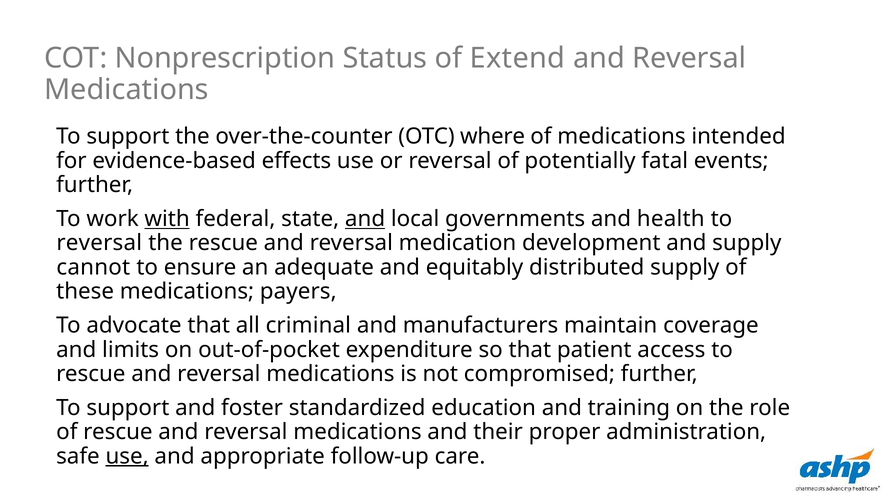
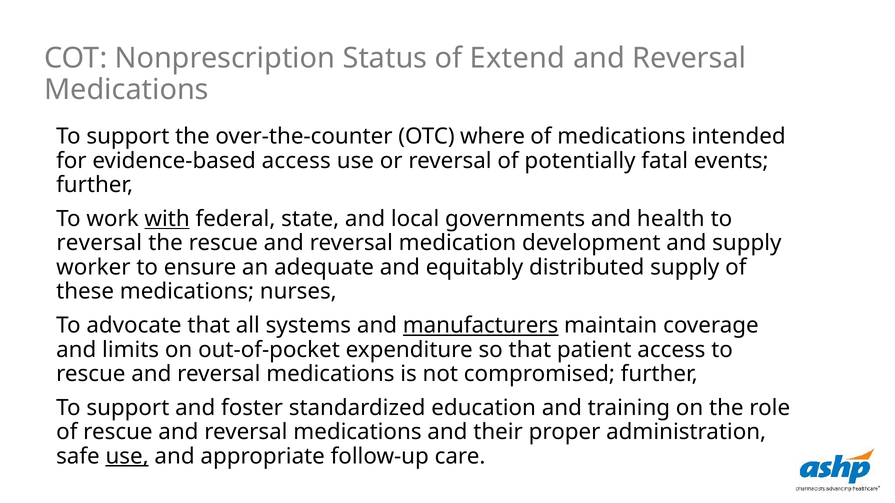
evidence-based effects: effects -> access (296, 161)
and underline: present -> none (365, 219)
cannot: cannot -> worker (93, 267)
payers: payers -> nurses (298, 292)
criminal: criminal -> systems (308, 326)
manufacturers underline: none -> present (481, 326)
